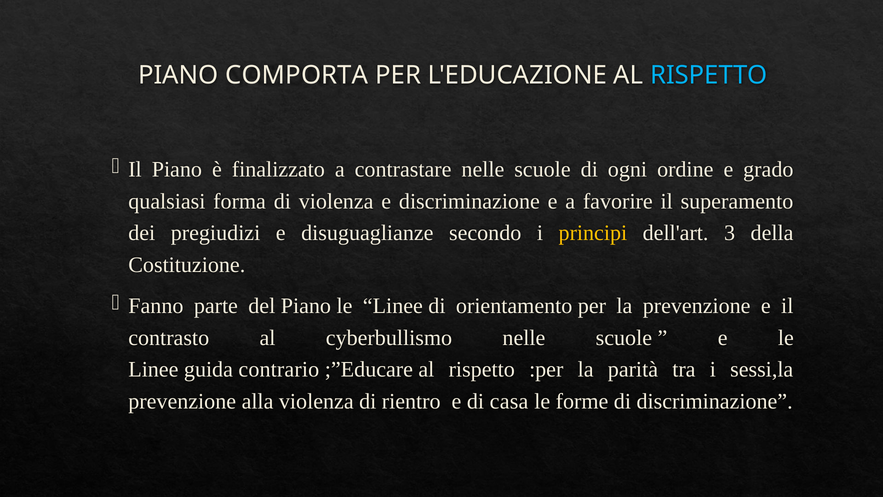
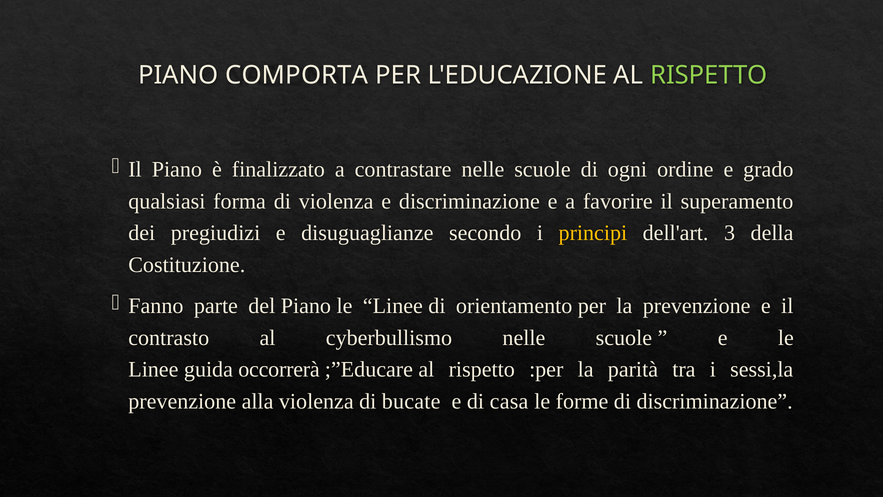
RISPETTO colour: light blue -> light green (709, 75)
contrario: contrario -> occorrerà (279, 369)
rientro: rientro -> bucate (411, 401)
